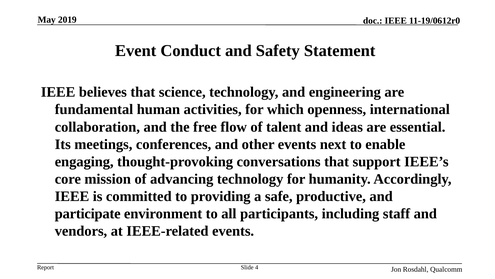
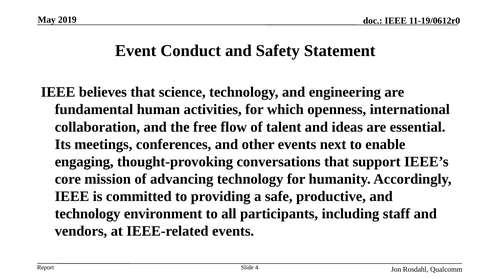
participate: participate -> technology (88, 213)
